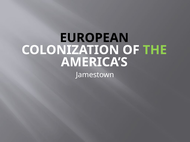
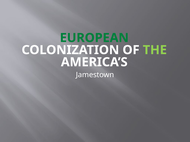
EUROPEAN colour: black -> green (94, 38)
